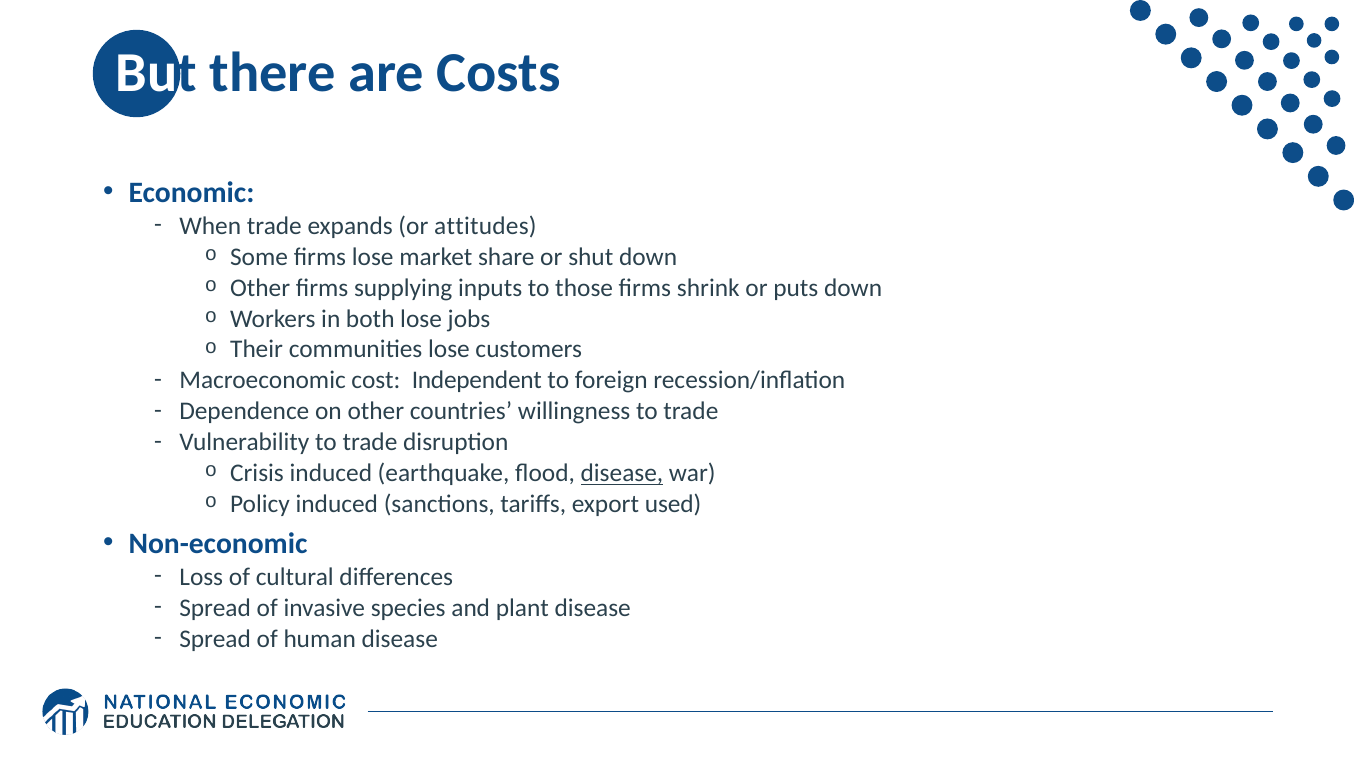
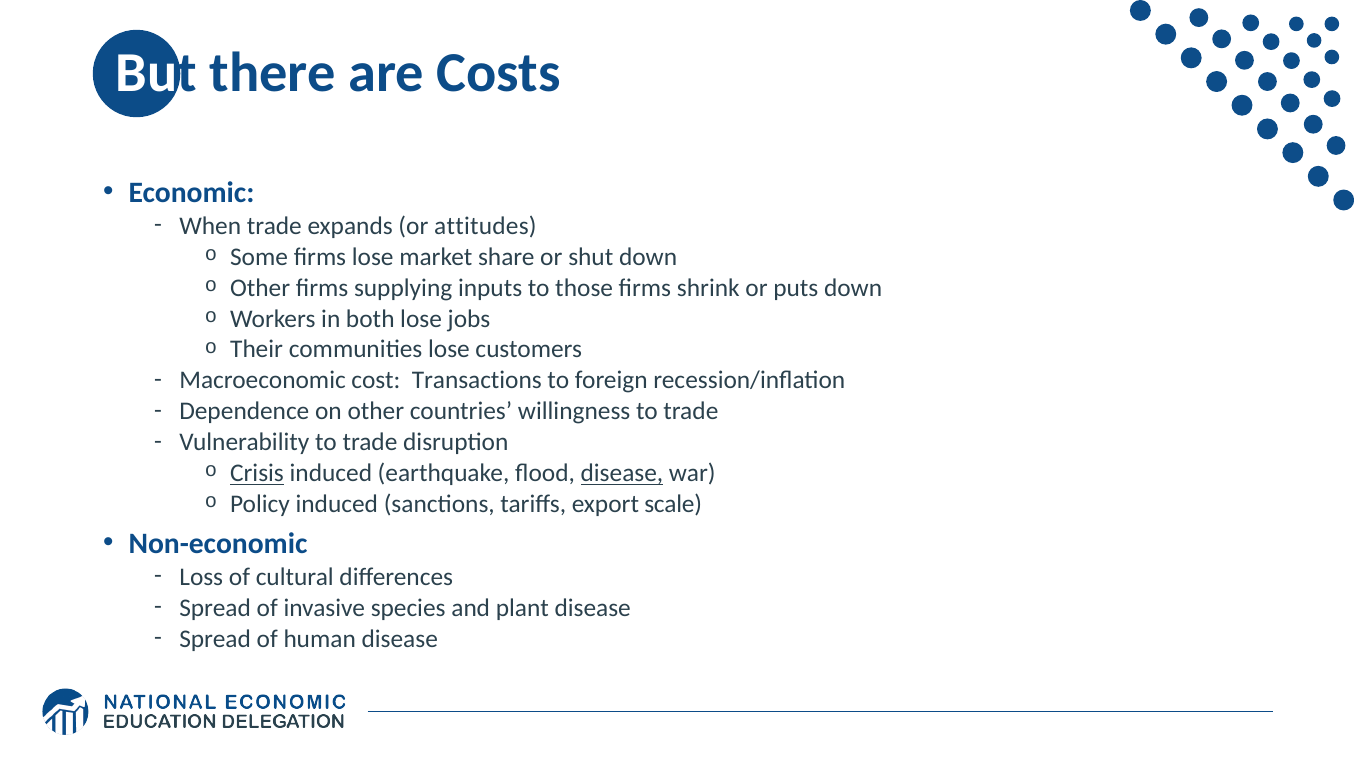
Independent: Independent -> Transactions (477, 381)
Crisis underline: none -> present (257, 474)
used: used -> scale (673, 505)
